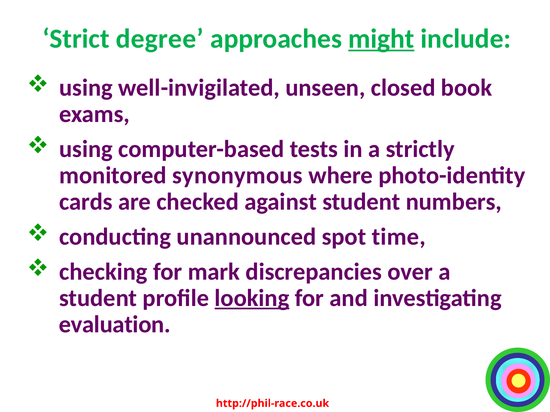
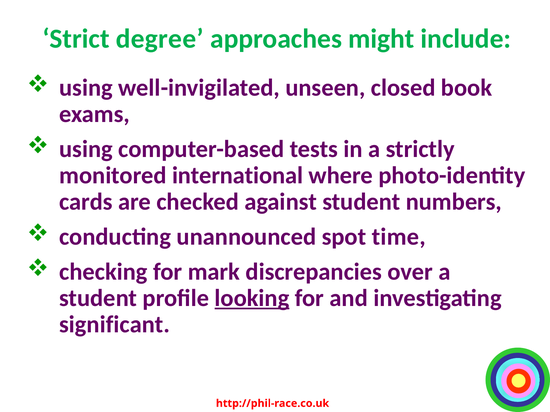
might underline: present -> none (381, 39)
synonymous: synonymous -> international (238, 176)
evaluation: evaluation -> significant (115, 325)
